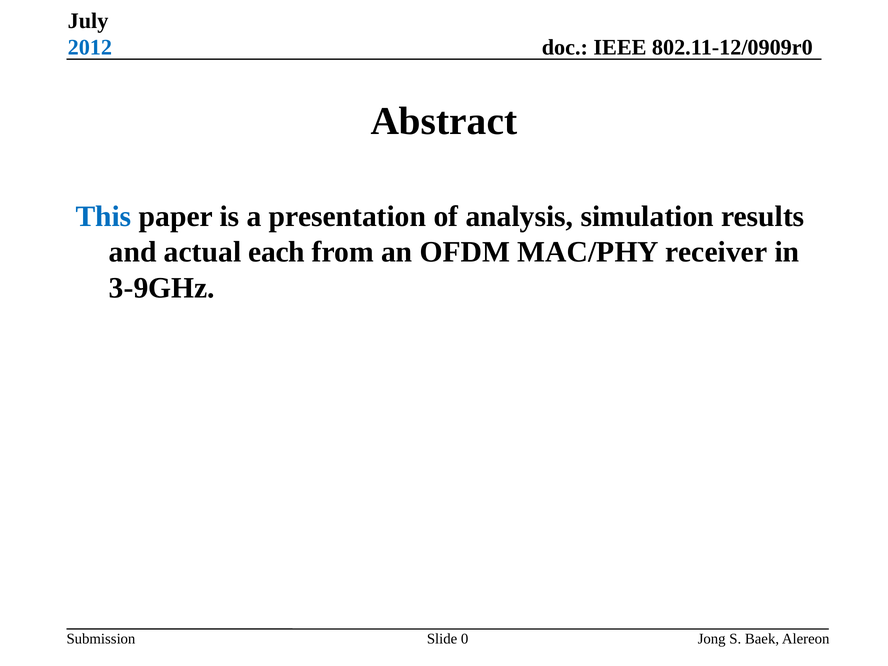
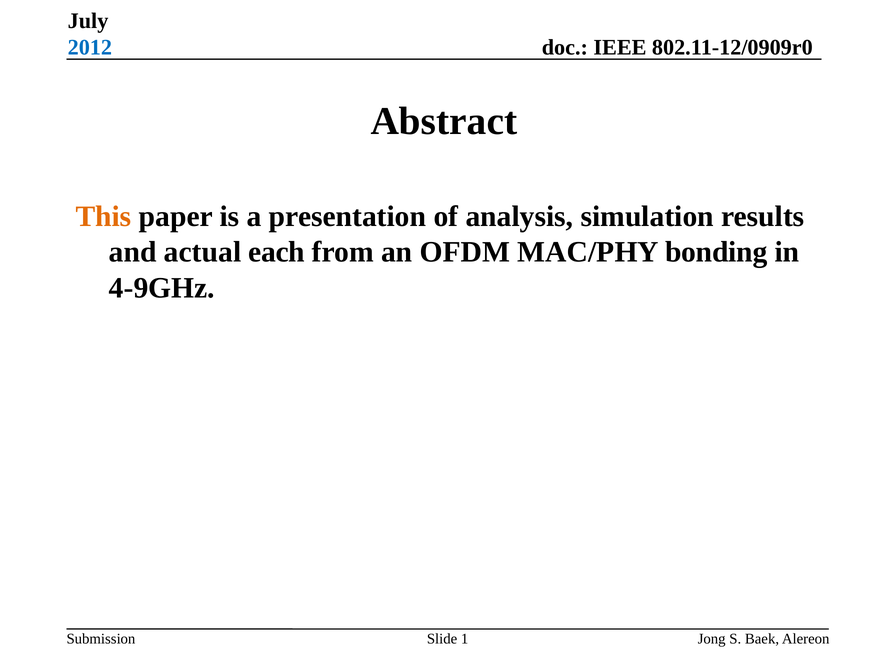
This colour: blue -> orange (104, 217)
receiver: receiver -> bonding (716, 252)
3-9GHz: 3-9GHz -> 4-9GHz (162, 288)
0: 0 -> 1 (465, 639)
